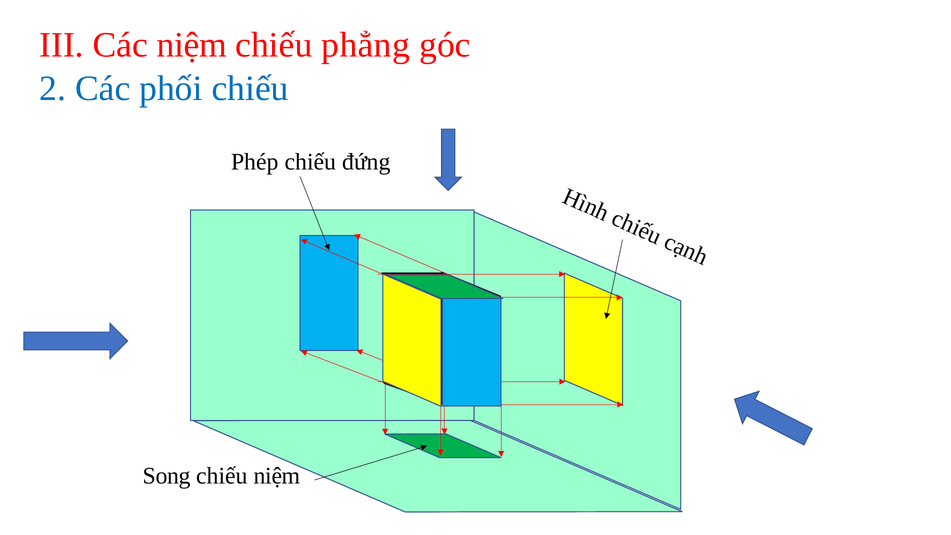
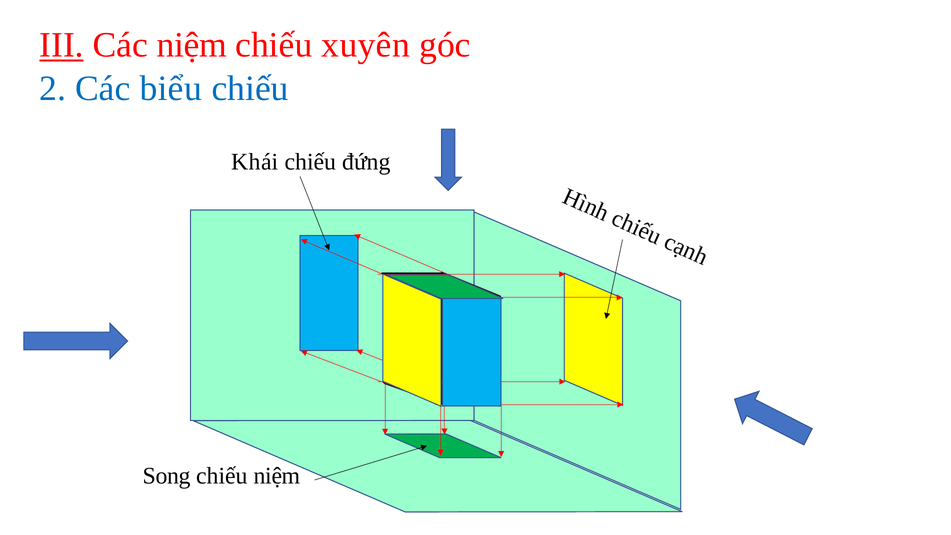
III underline: none -> present (62, 45)
phẳng: phẳng -> xuyên (366, 45)
phối: phối -> biểu (171, 88)
Phép: Phép -> Khái (255, 162)
